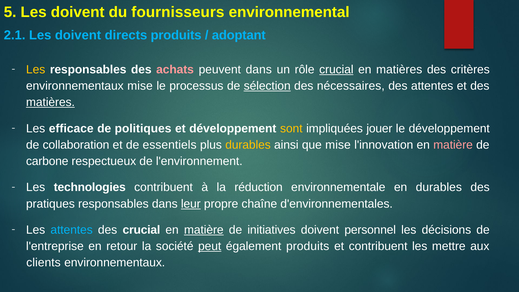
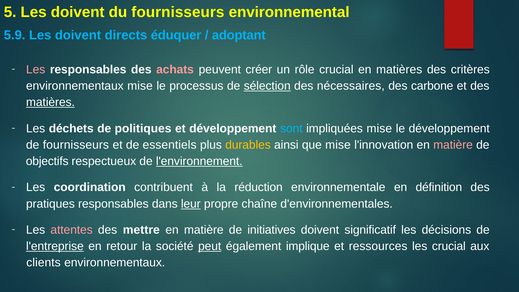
2.1: 2.1 -> 5.9 (15, 35)
directs produits: produits -> éduquer (176, 35)
Les colour: yellow -> pink (36, 69)
peuvent dans: dans -> créer (259, 69)
crucial underline: present -> none (336, 69)
des attentes: attentes -> carbone (432, 86)
efficace: efficace -> déchets (71, 128)
sont colour: yellow -> light blue (291, 128)
impliquées jouer: jouer -> mise (379, 128)
de collaboration: collaboration -> fournisseurs (76, 145)
carbone: carbone -> objectifs (47, 161)
l'environnement underline: none -> present (199, 161)
technologies: technologies -> coordination (90, 187)
en durables: durables -> définition (439, 187)
attentes colour: light blue -> pink (72, 230)
des crucial: crucial -> mettre (141, 230)
matière underline: present -> none (204, 230)
personnel: personnel -> significatif (370, 230)
l'entreprise underline: none -> present (55, 246)
également produits: produits -> implique (308, 246)
et contribuent: contribuent -> ressources (378, 246)
les mettre: mettre -> crucial (449, 246)
